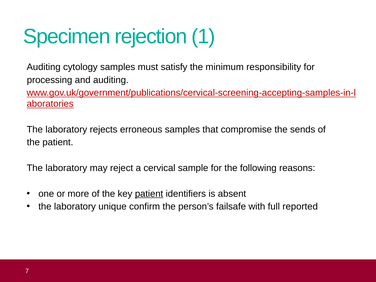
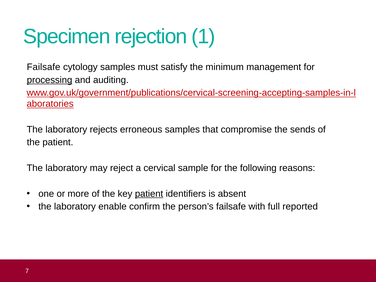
Auditing: Auditing -> Failsafe (44, 67)
responsibility: responsibility -> management (274, 67)
processing underline: none -> present (50, 80)
unique: unique -> enable (113, 207)
